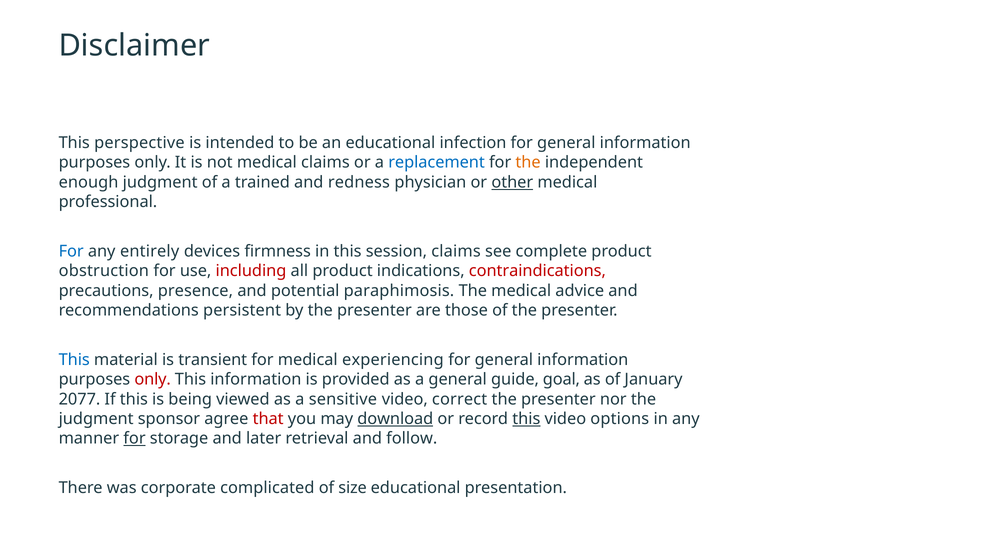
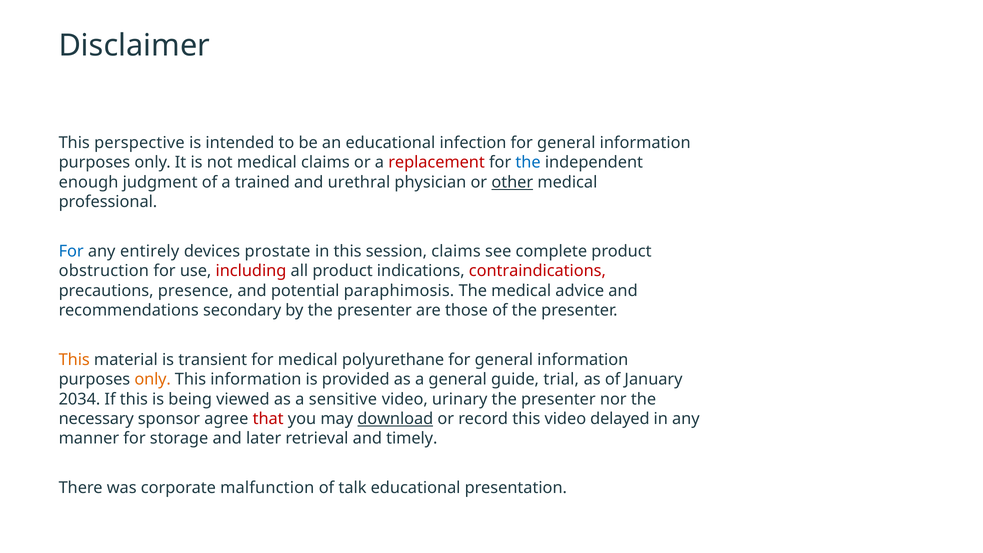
replacement colour: blue -> red (437, 163)
the colour: orange -> blue (528, 163)
redness: redness -> urethral (359, 182)
firmness: firmness -> prostate (278, 251)
persistent: persistent -> secondary (242, 310)
This colour: blue -> orange (74, 360)
experiencing: experiencing -> polyurethane (393, 360)
only colour: red -> orange (153, 380)
goal: goal -> trial (561, 380)
2077: 2077 -> 2034 (79, 399)
correct: correct -> urinary (460, 399)
judgment: judgment -> necessary (96, 419)
this underline: present -> none (526, 419)
options: options -> delayed (620, 419)
for underline: present -> none (135, 438)
follow: follow -> timely (412, 438)
complicated: complicated -> malfunction (267, 488)
size: size -> talk (353, 488)
